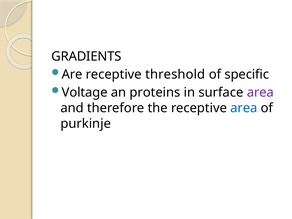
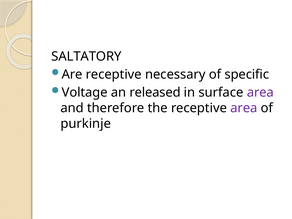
GRADIENTS: GRADIENTS -> SALTATORY (86, 56)
threshold: threshold -> necessary (175, 74)
proteins: proteins -> released (155, 92)
area colour: blue -> purple (244, 108)
